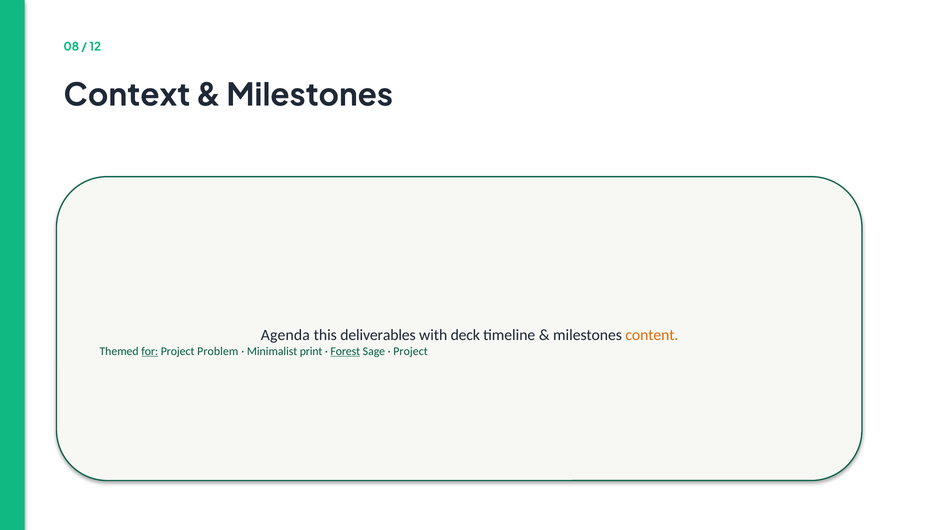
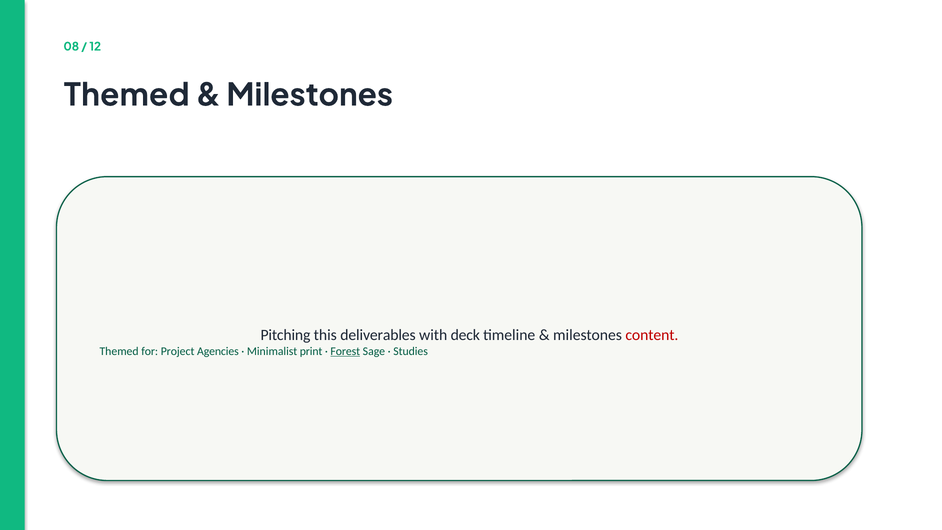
Context: Context -> Themed (127, 95)
Agenda: Agenda -> Pitching (285, 335)
content colour: orange -> red (652, 335)
for underline: present -> none (150, 351)
Problem: Problem -> Agencies (218, 351)
Project: Project -> Studies (411, 351)
